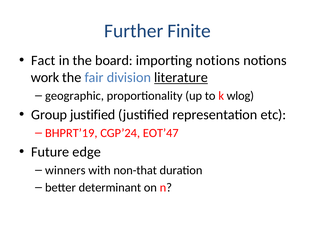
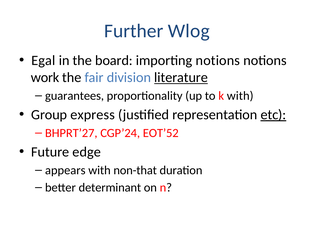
Finite: Finite -> Wlog (189, 31)
Fact: Fact -> Egal (43, 61)
geographic: geographic -> guarantees (75, 96)
k wlog: wlog -> with (240, 96)
Group justified: justified -> express (93, 115)
etc underline: none -> present (273, 115)
BHPRT’19: BHPRT’19 -> BHPRT’27 (71, 133)
EOT’47: EOT’47 -> EOT’52 (161, 133)
winners: winners -> appears (65, 170)
